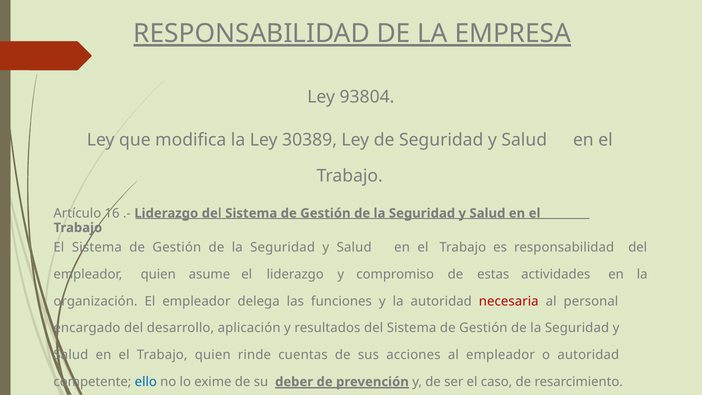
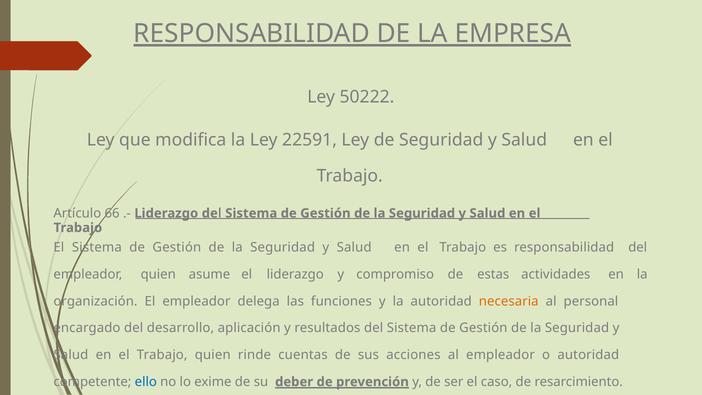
93804: 93804 -> 50222 (367, 97)
30389: 30389 -> 22591 (310, 140)
16: 16 -> 66 (112, 213)
necesaria colour: red -> orange (509, 301)
